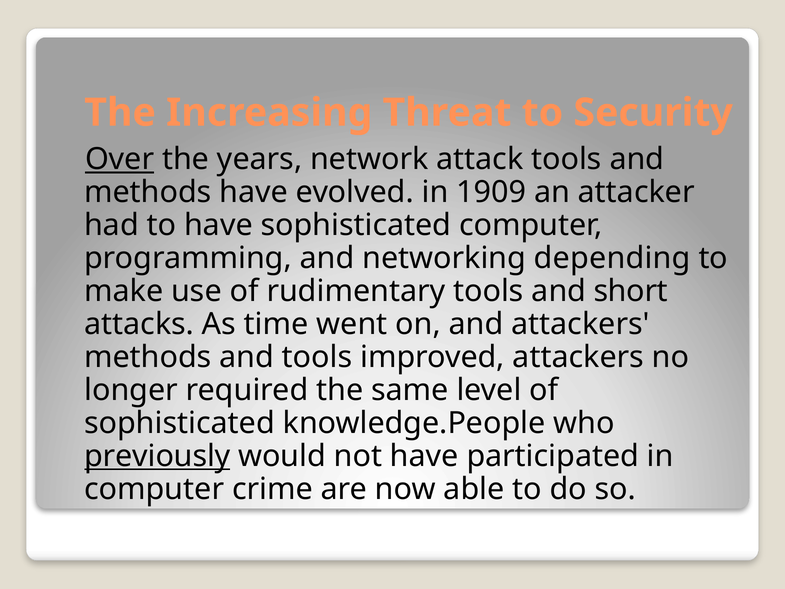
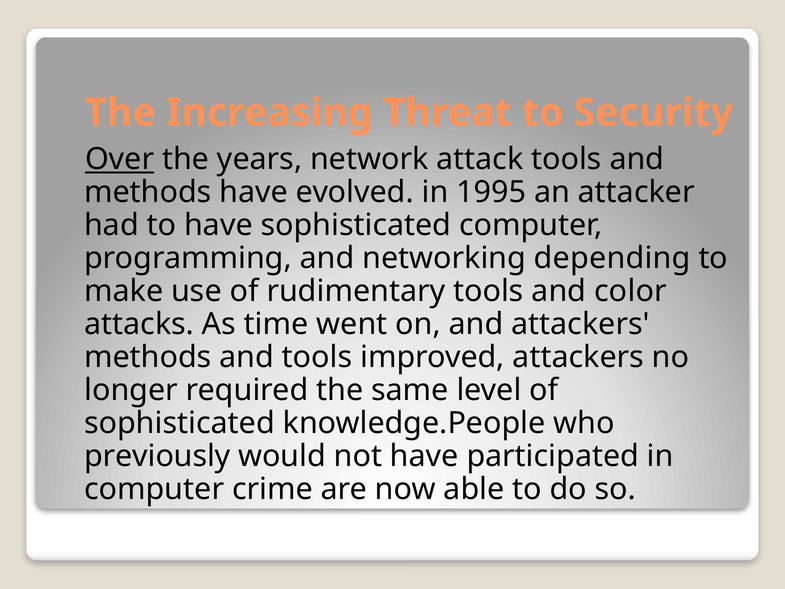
1909: 1909 -> 1995 (491, 192)
short: short -> color (630, 291)
previously underline: present -> none (157, 456)
